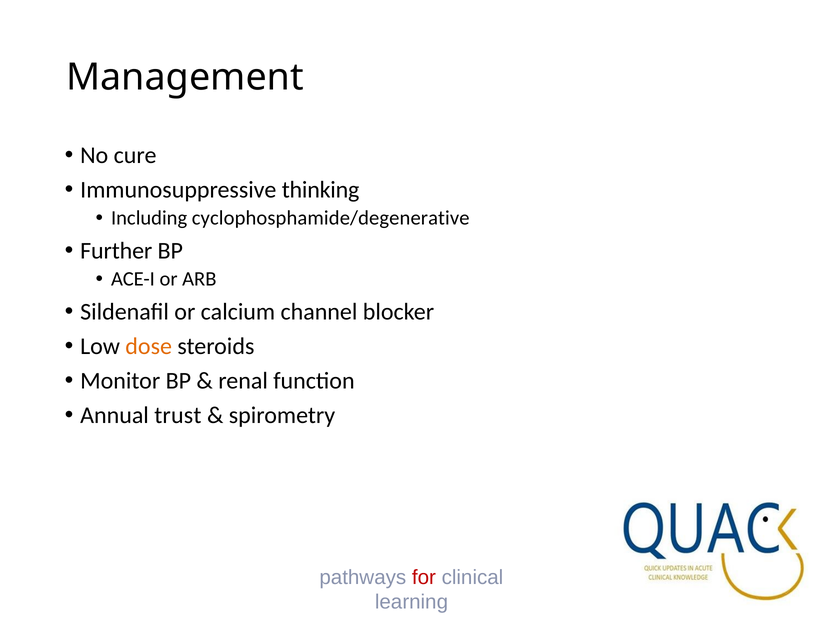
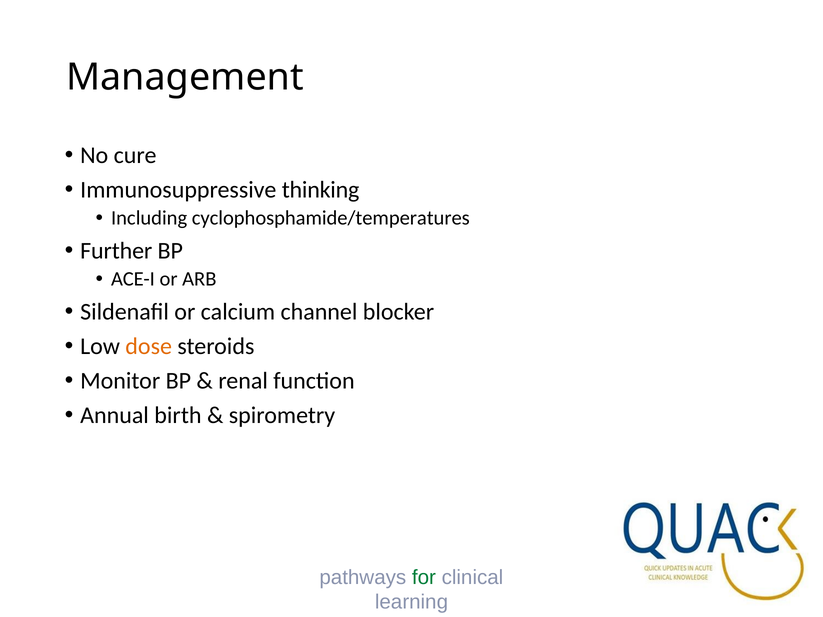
cyclophosphamide/degenerative: cyclophosphamide/degenerative -> cyclophosphamide/temperatures (331, 218)
trust: trust -> birth (178, 415)
for colour: red -> green (424, 578)
